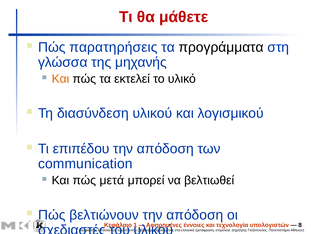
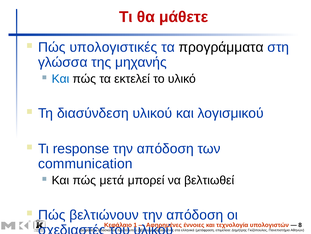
παρατηρήσεις: παρατηρήσεις -> υπολογιστικές (113, 47)
Και colour: orange -> blue (60, 79)
επιπέδου: επιπέδου -> response (81, 148)
